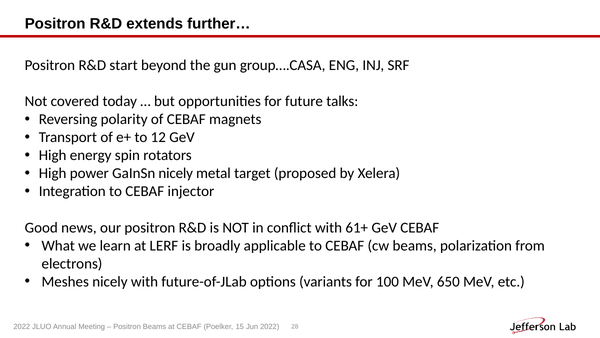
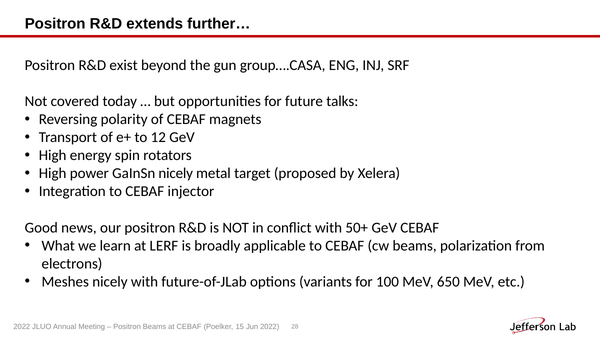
start: start -> exist (124, 65)
61+: 61+ -> 50+ (357, 227)
